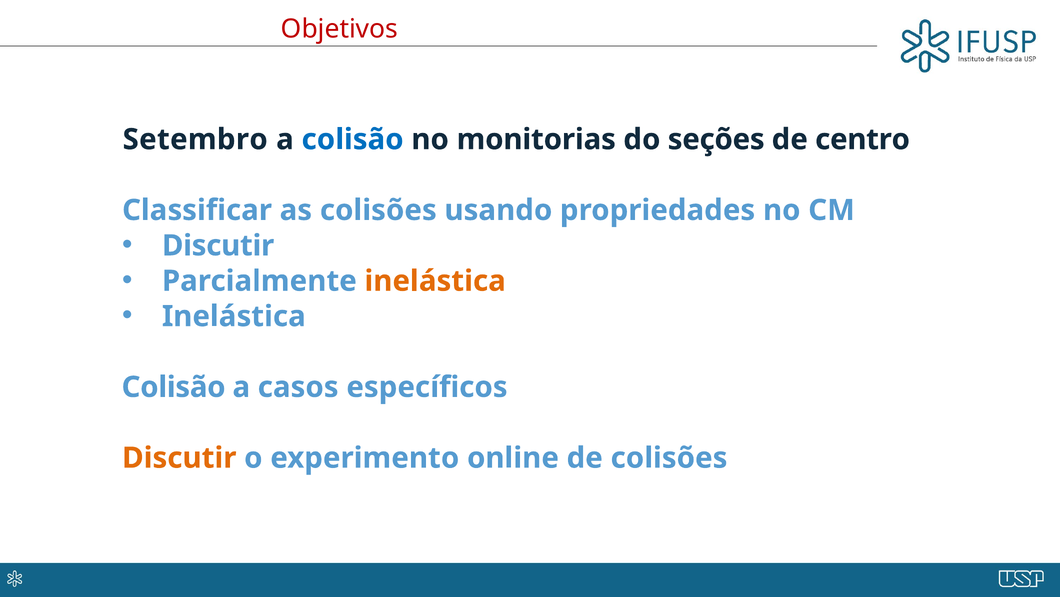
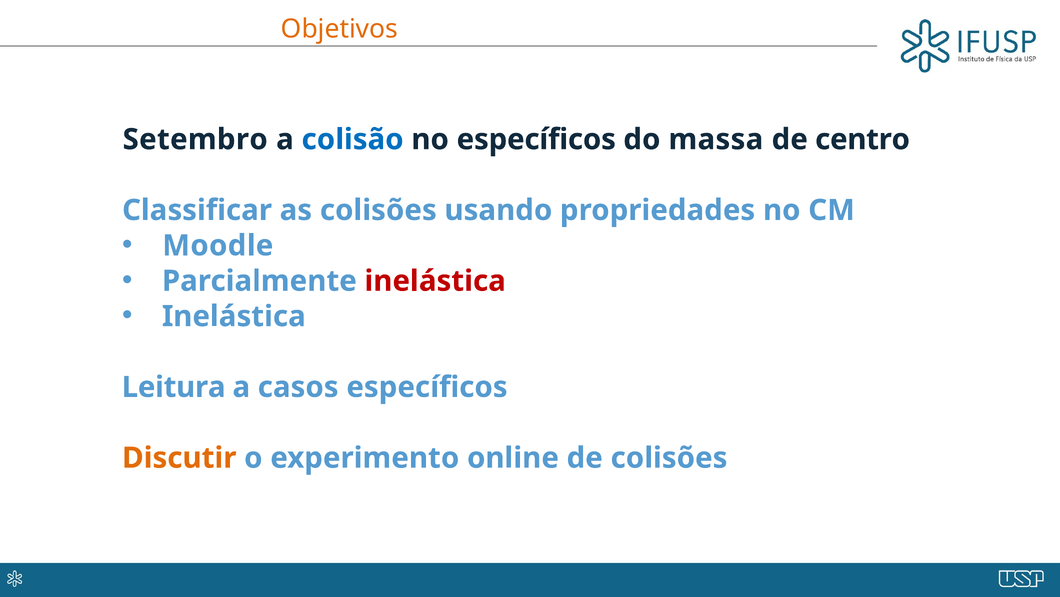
Objetivos colour: red -> orange (339, 29)
no monitorias: monitorias -> específicos (536, 139)
seções: seções -> massa (716, 139)
Discutir: Discutir -> Moodle (218, 245)
inelástica colour: orange -> red (435, 281)
Colisão: Colisão -> Leitura (174, 387)
